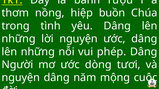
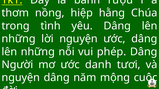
buồn: buồn -> hằng (112, 13)
dòng: dòng -> danh (98, 65)
